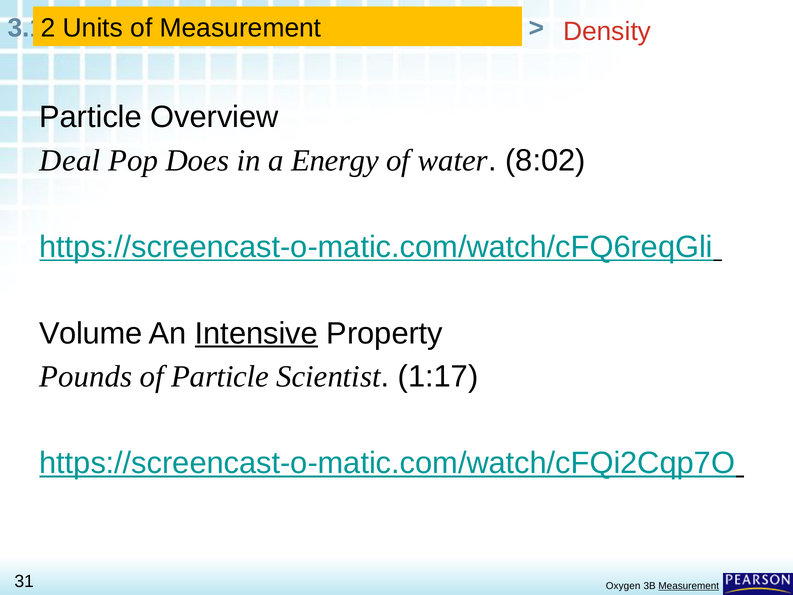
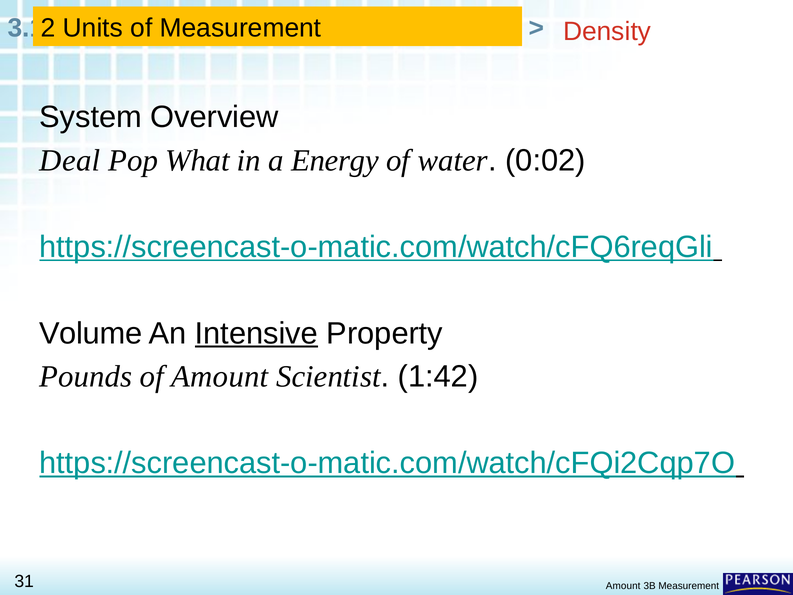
Particle: Particle -> System (91, 117)
Does: Does -> What (197, 160)
8:02: 8:02 -> 0:02 (545, 160)
of Particle: Particle -> Amount (220, 376)
1:17: 1:17 -> 1:42 (438, 376)
Oxygen: Oxygen -> Amount (623, 586)
Measurement underline: present -> none (689, 586)
